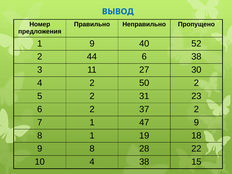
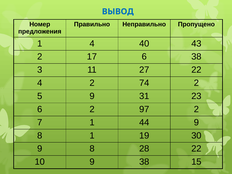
1 9: 9 -> 4 (92, 44)
52: 52 -> 43 (196, 44)
44: 44 -> 17 (92, 57)
27 30: 30 -> 22 (196, 70)
50: 50 -> 74 (144, 83)
5 2: 2 -> 9 (92, 96)
37: 37 -> 97 (144, 109)
47: 47 -> 44 (144, 122)
18: 18 -> 30 (196, 136)
10 4: 4 -> 9 (92, 162)
